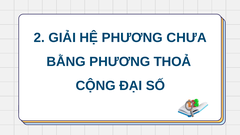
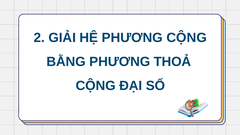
PHƯƠNG CHƯA: CHƯA -> CỘNG (187, 38)
